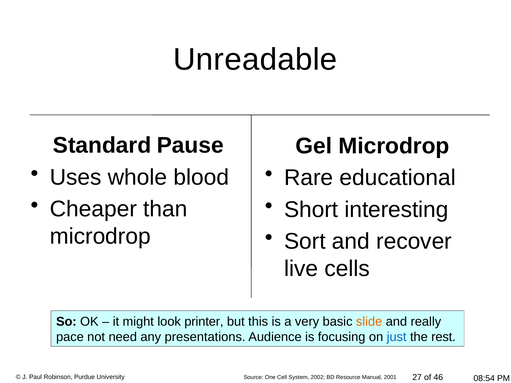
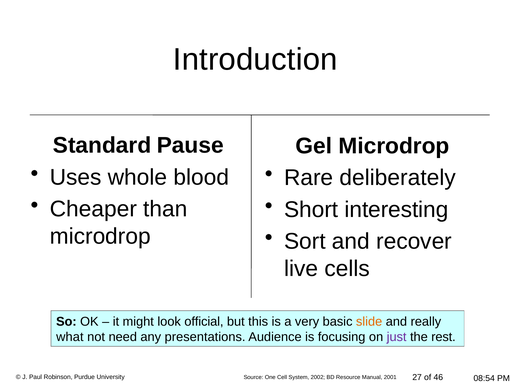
Unreadable: Unreadable -> Introduction (255, 60)
educational: educational -> deliberately (398, 178)
printer: printer -> official (204, 322)
pace: pace -> what (70, 337)
just colour: blue -> purple (397, 337)
